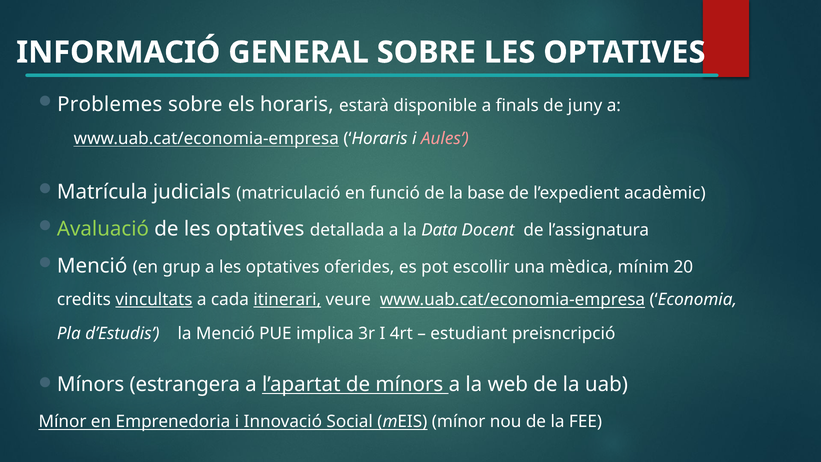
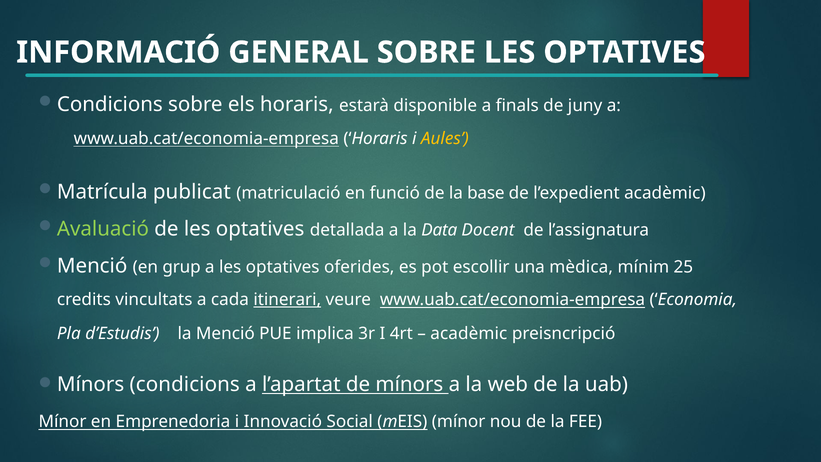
Problemes: Problemes -> Condicions (110, 104)
Aules colour: pink -> yellow (445, 138)
judicials: judicials -> publicat (192, 192)
20: 20 -> 25 (683, 267)
vincultats underline: present -> none (154, 300)
estudiant: estudiant -> acadèmic (469, 333)
Mínors estrangera: estrangera -> condicions (185, 384)
